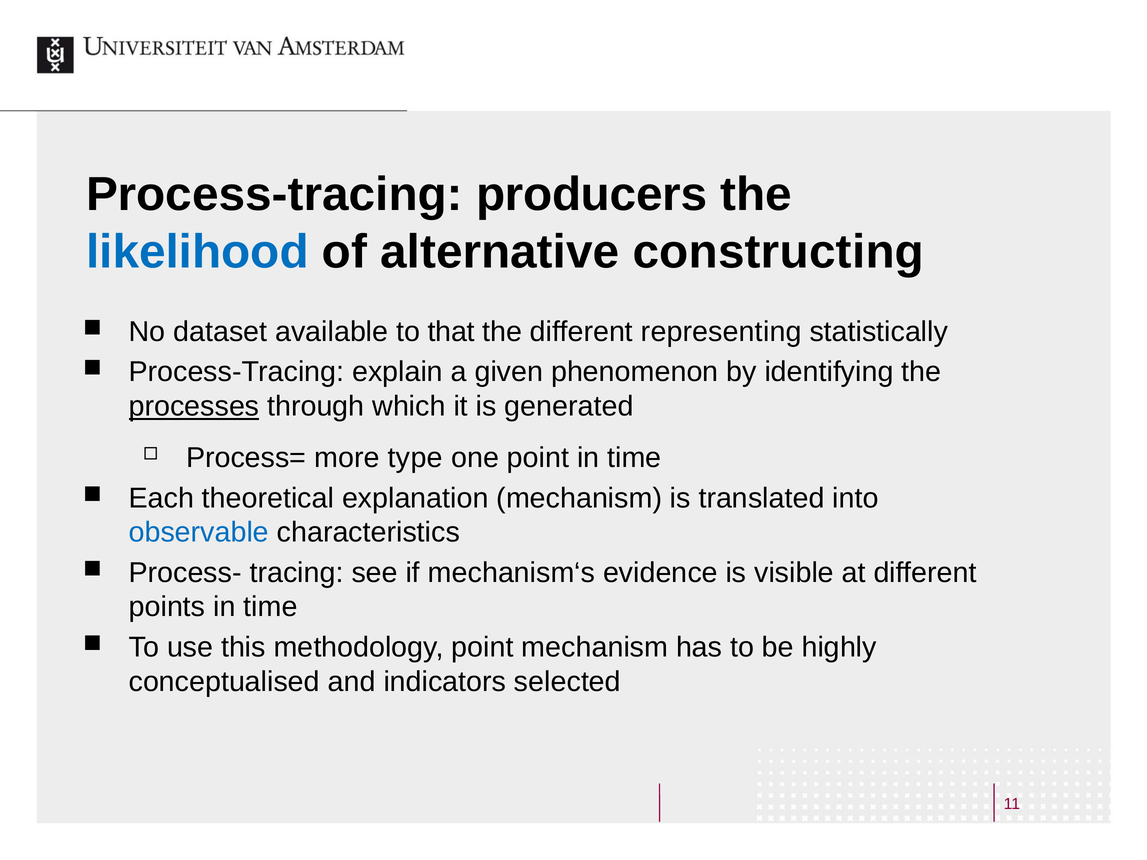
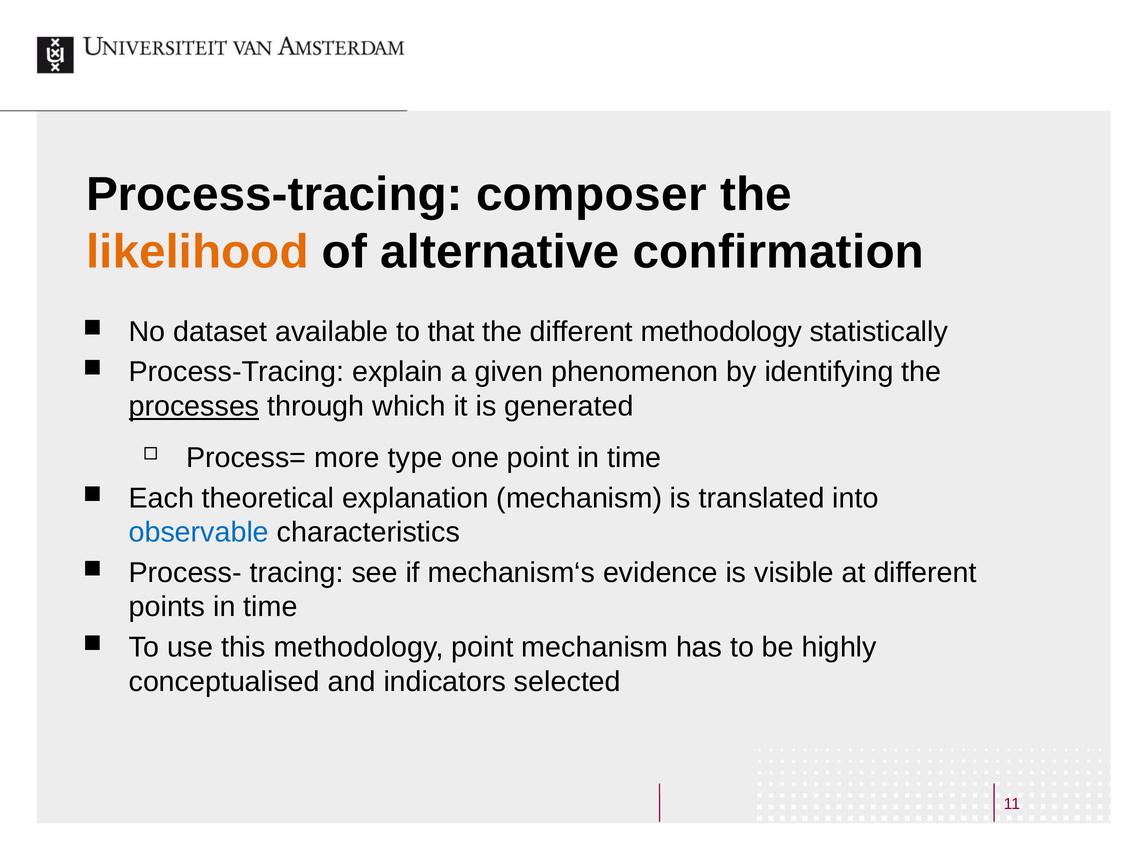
producers: producers -> composer (591, 194)
likelihood colour: blue -> orange (197, 252)
constructing: constructing -> confirmation (778, 252)
different representing: representing -> methodology (721, 332)
